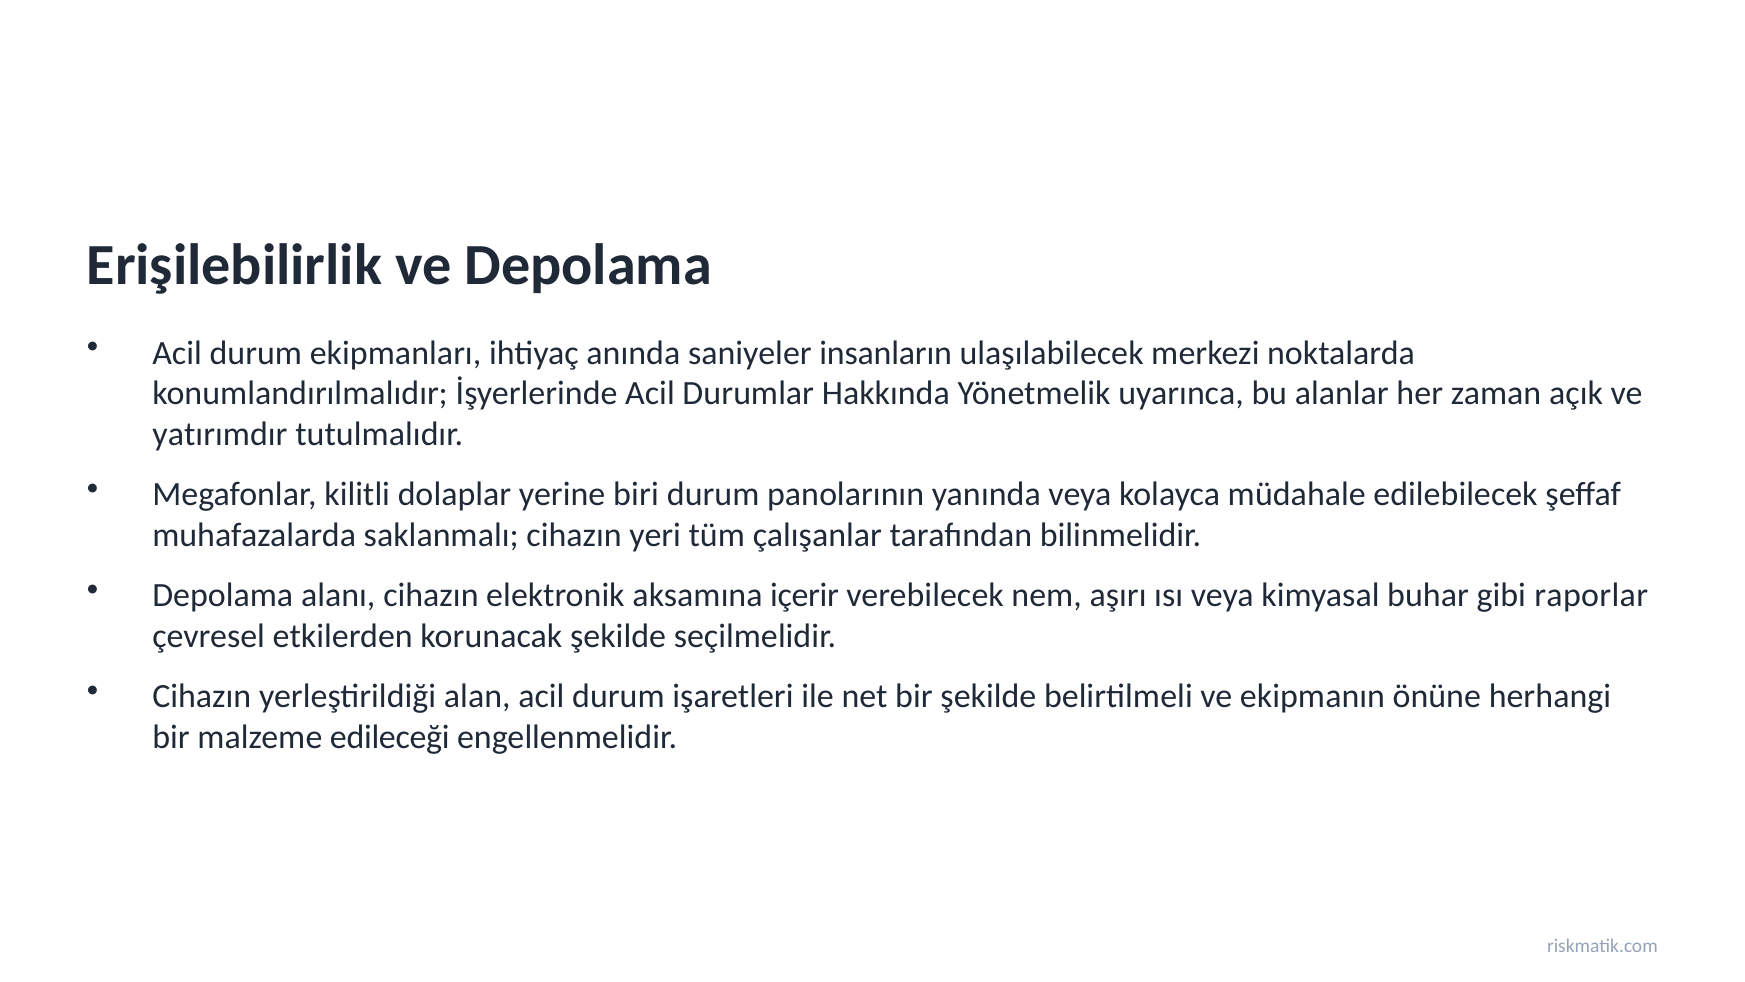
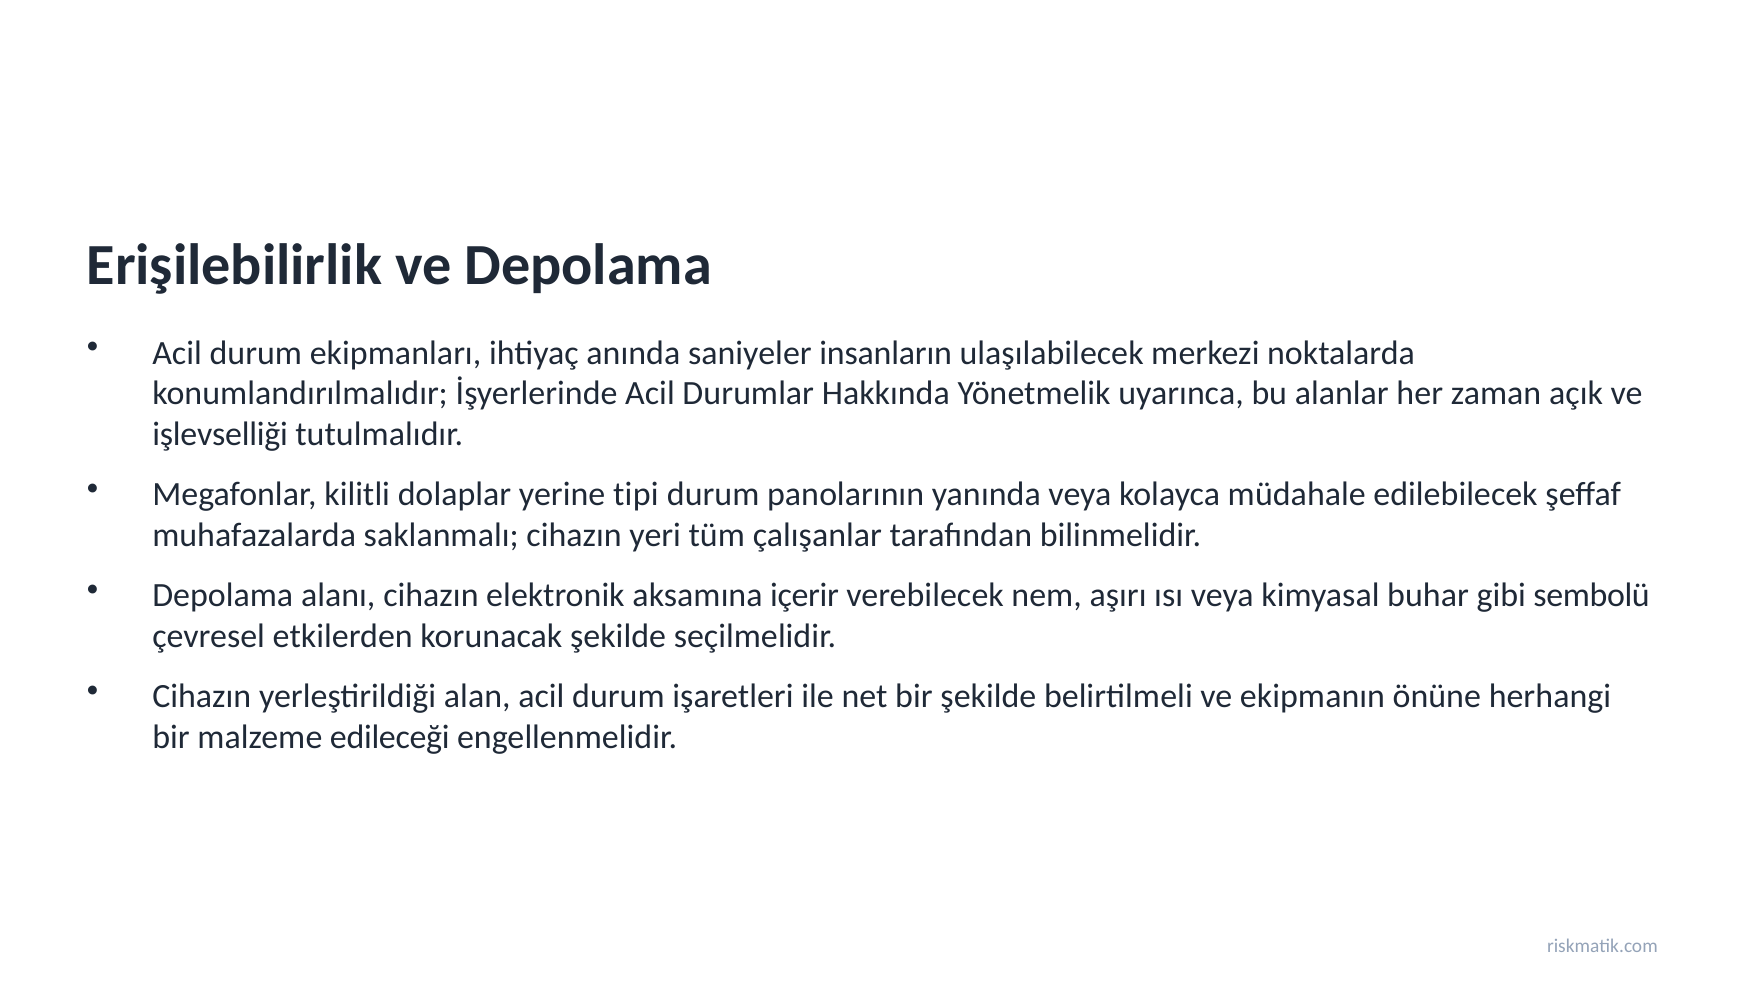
yatırımdır: yatırımdır -> işlevselliği (220, 434)
biri: biri -> tipi (636, 495)
raporlar: raporlar -> sembolü (1592, 595)
